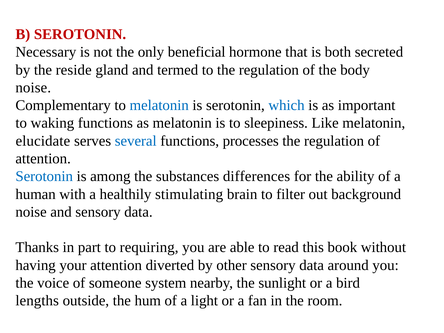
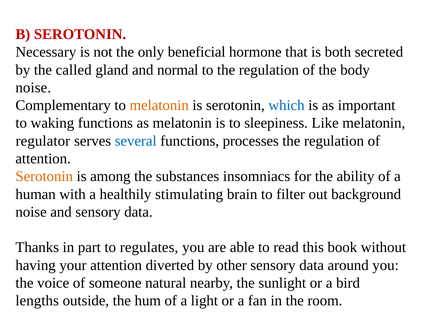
reside: reside -> called (74, 70)
termed: termed -> normal (178, 70)
melatonin colour: blue -> orange (159, 105)
elucidate: elucidate -> regulator (43, 141)
Serotonin colour: blue -> orange (44, 176)
differences: differences -> insomniacs (257, 176)
requiring: requiring -> regulates (149, 247)
system: system -> natural (166, 283)
